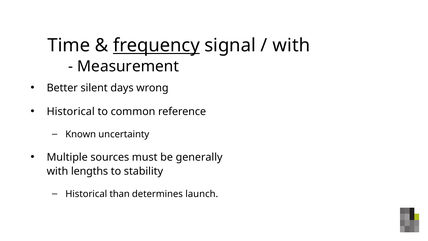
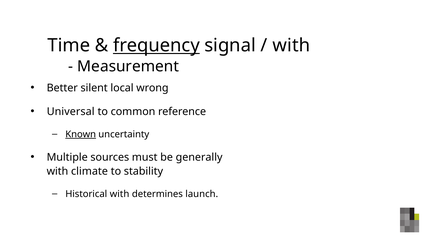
days: days -> local (122, 88)
Historical: Historical -> Universal (71, 111)
Known underline: none -> present (81, 134)
lengths: lengths -> climate (89, 171)
Historical than: than -> with (120, 194)
